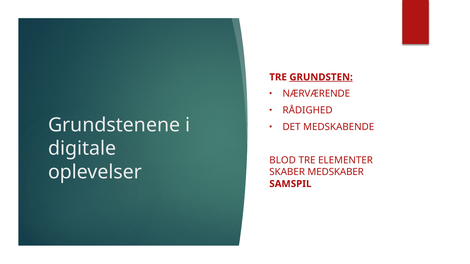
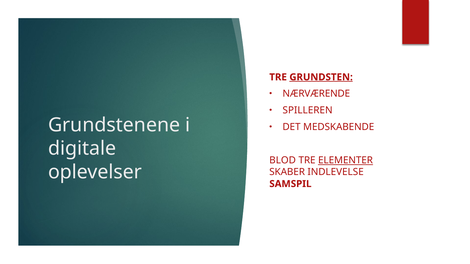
RÅDIGHED: RÅDIGHED -> SPILLEREN (308, 111)
ELEMENTER underline: none -> present (346, 161)
MEDSKABER: MEDSKABER -> INDLEVELSE (336, 172)
